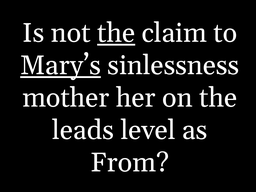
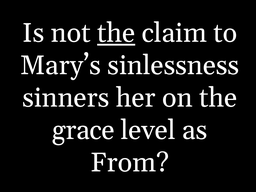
Mary’s underline: present -> none (61, 65)
mother: mother -> sinners (66, 98)
leads: leads -> grace (83, 130)
